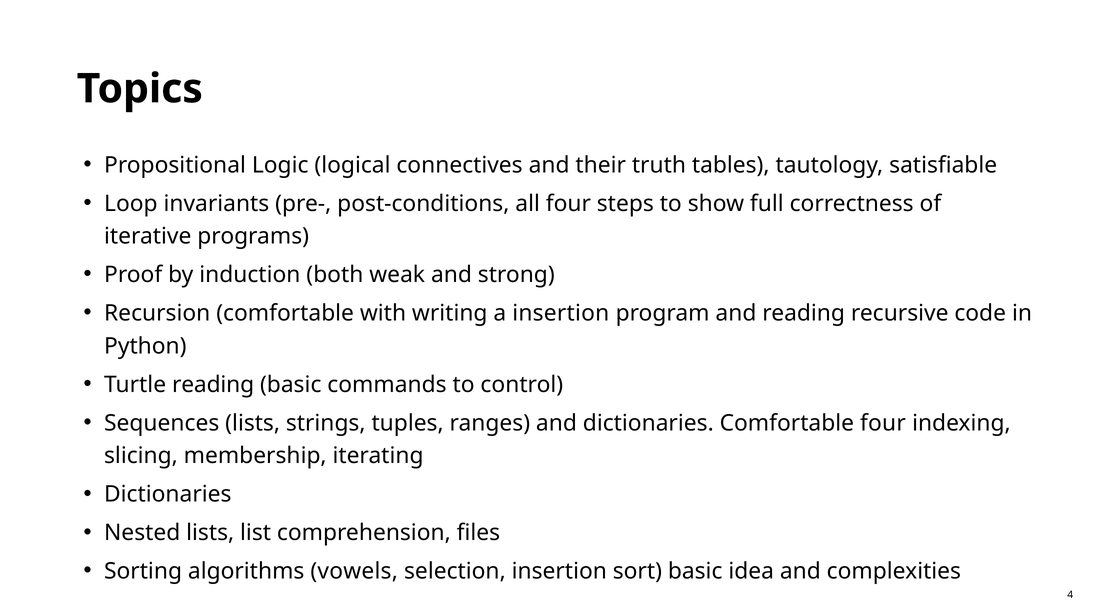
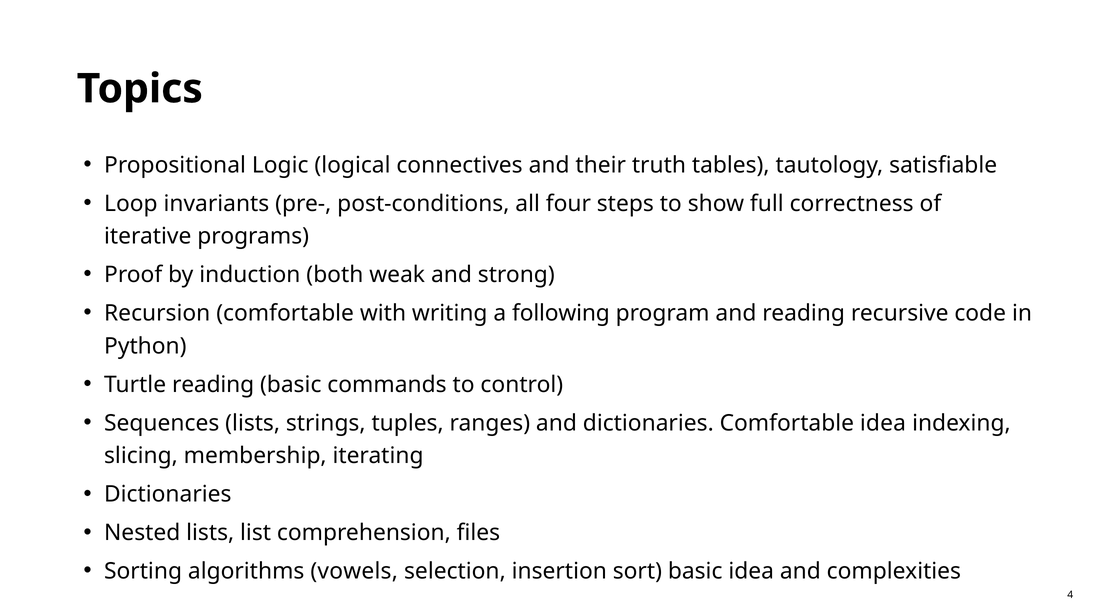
a insertion: insertion -> following (561, 313)
Comfortable four: four -> idea (883, 423)
